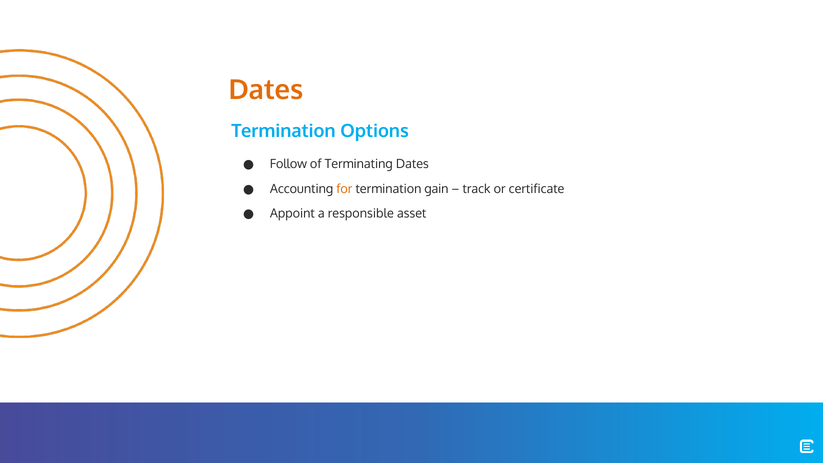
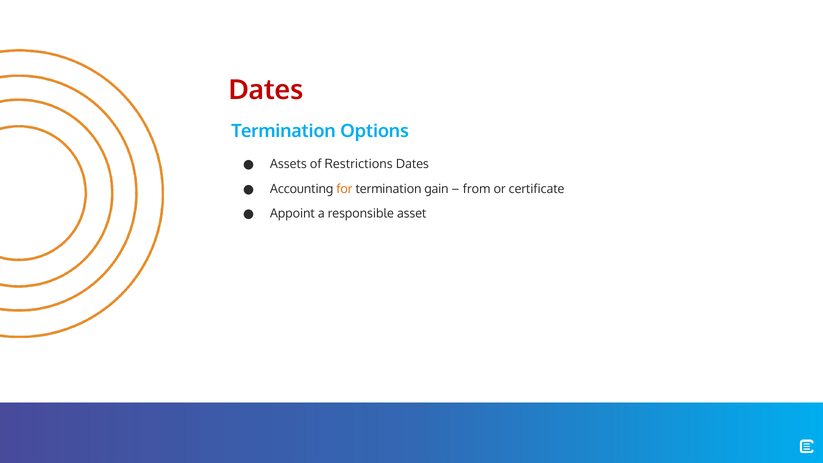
Dates colour: orange -> red (266, 90)
Follow: Follow -> Assets (288, 164)
Terminating: Terminating -> Restrictions (359, 164)
track: track -> from (476, 189)
